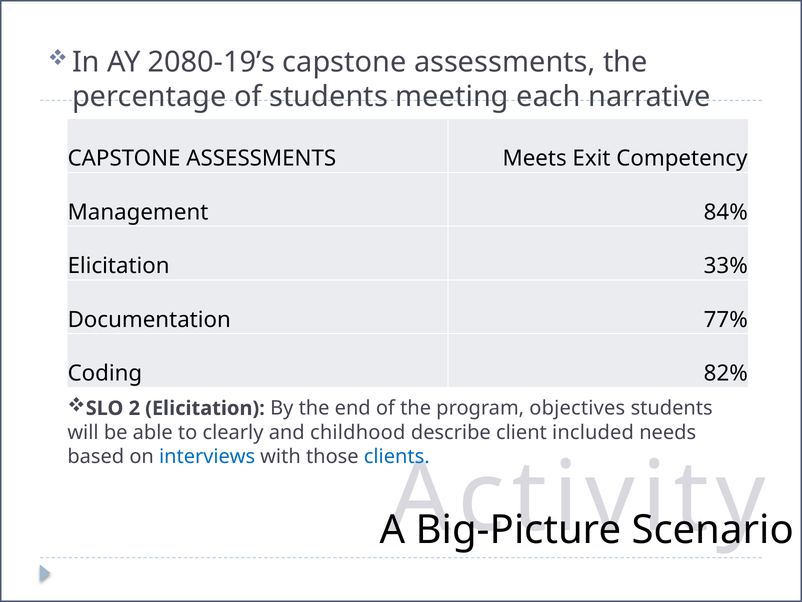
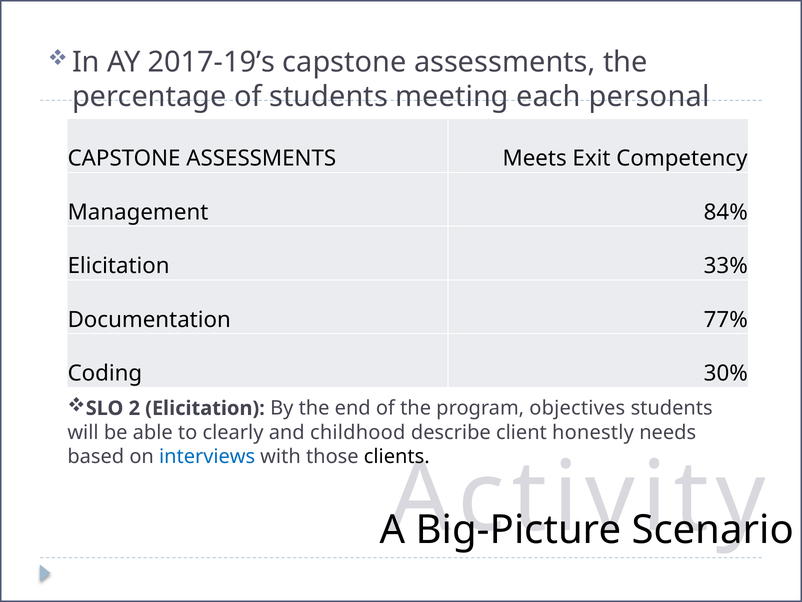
2080-19’s: 2080-19’s -> 2017-19’s (211, 62)
narrative: narrative -> personal (649, 97)
82%: 82% -> 30% (726, 373)
included: included -> honestly (593, 432)
clients colour: blue -> black (397, 456)
